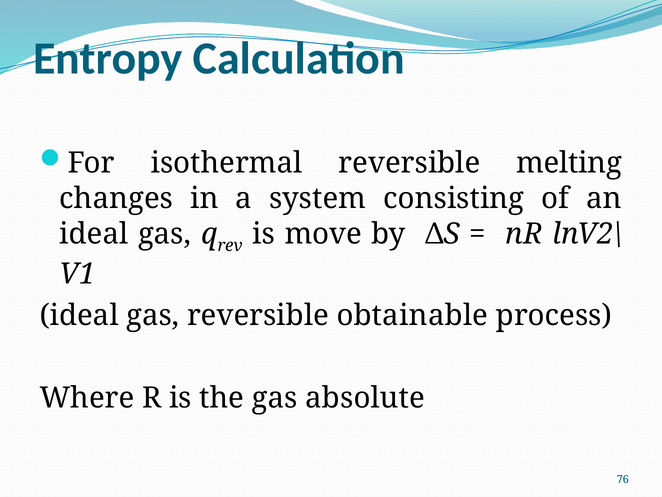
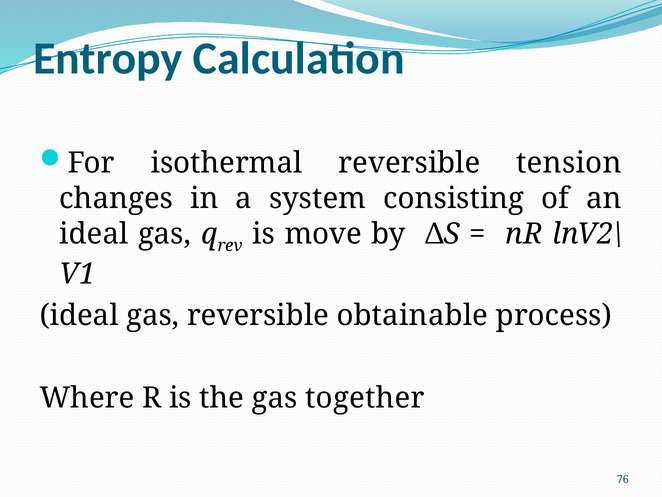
melting: melting -> tension (569, 163)
absolute: absolute -> together (365, 398)
